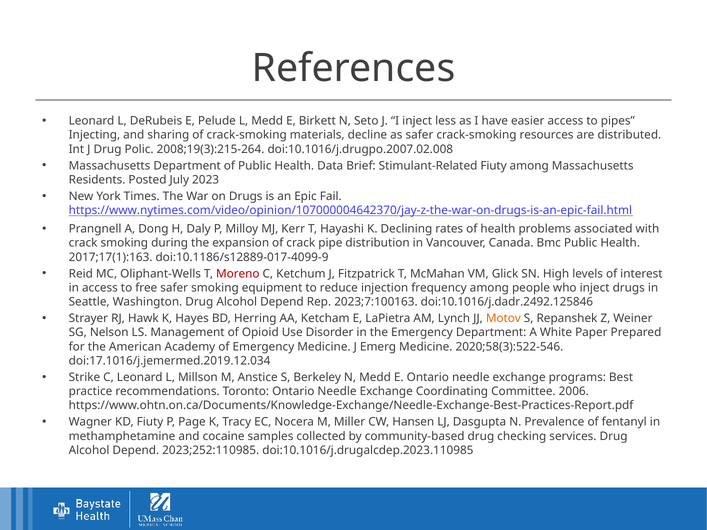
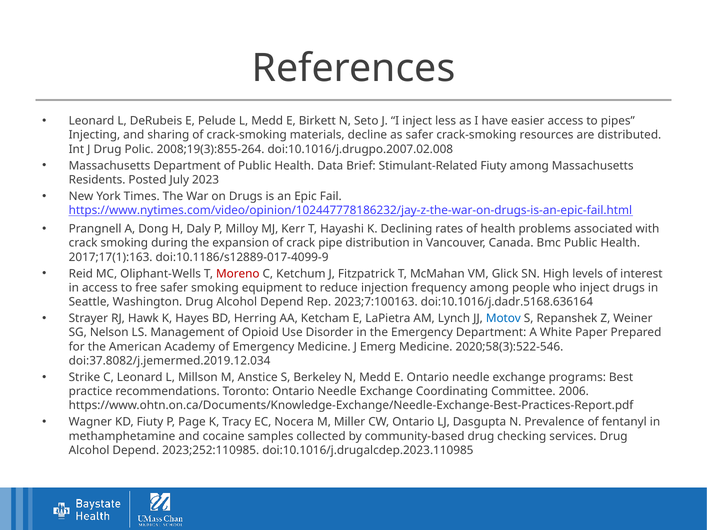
2008;19(3):215-264: 2008;19(3):215-264 -> 2008;19(3):855-264 (211, 149)
https://www.nytimes.com/video/opinion/107000004642370/jay-z-the-war-on-drugs-is-an-epic-fail.html: https://www.nytimes.com/video/opinion/107000004642370/jay-z-the-war-on-drugs-is-an-epic-fail.html -> https://www.nytimes.com/video/opinion/102447778186232/jay-z-the-war-on-drugs-is-an-epic-fail.html (350, 211)
doi:10.1016/j.dadr.2492.125846: doi:10.1016/j.dadr.2492.125846 -> doi:10.1016/j.dadr.5168.636164 (507, 302)
Motov colour: orange -> blue (503, 319)
doi:17.1016/j.jemermed.2019.12.034: doi:17.1016/j.jemermed.2019.12.034 -> doi:37.8082/j.jemermed.2019.12.034 (170, 361)
CW Hansen: Hansen -> Ontario (413, 422)
